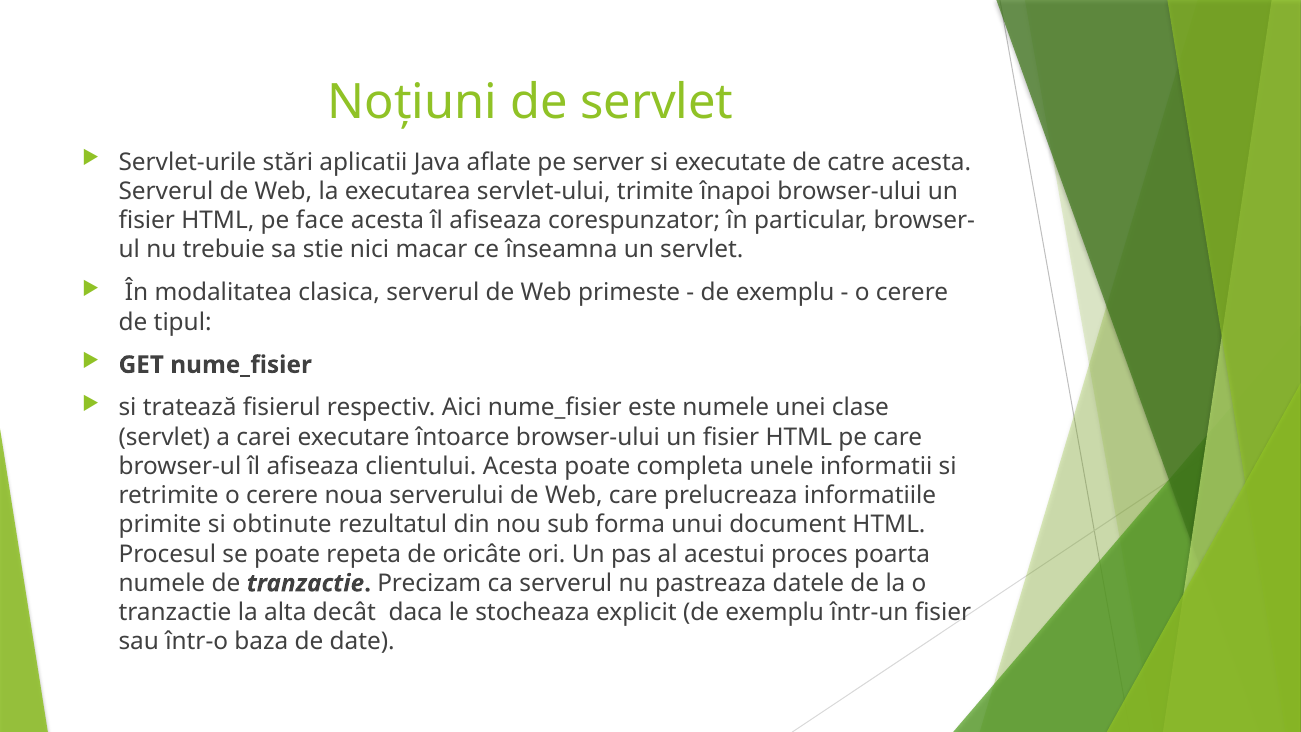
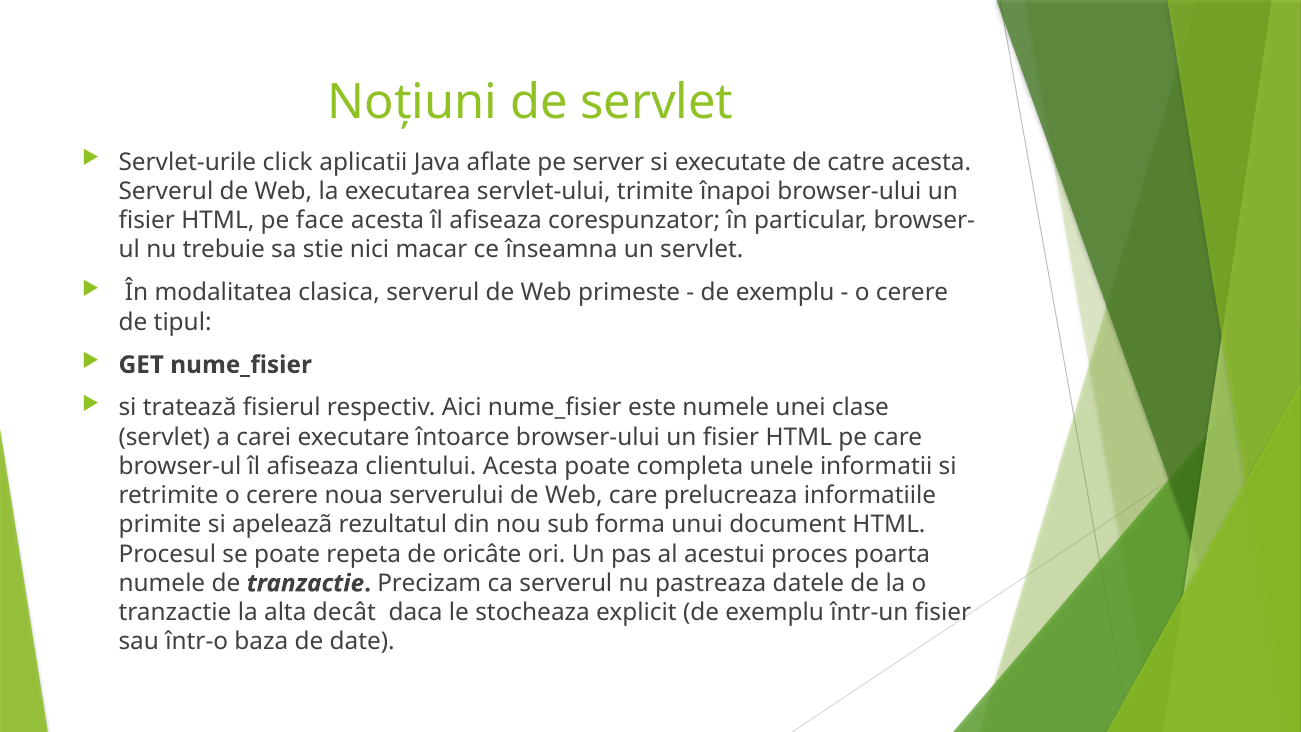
stări: stări -> click (288, 162)
obtinute: obtinute -> apeleazã (282, 525)
